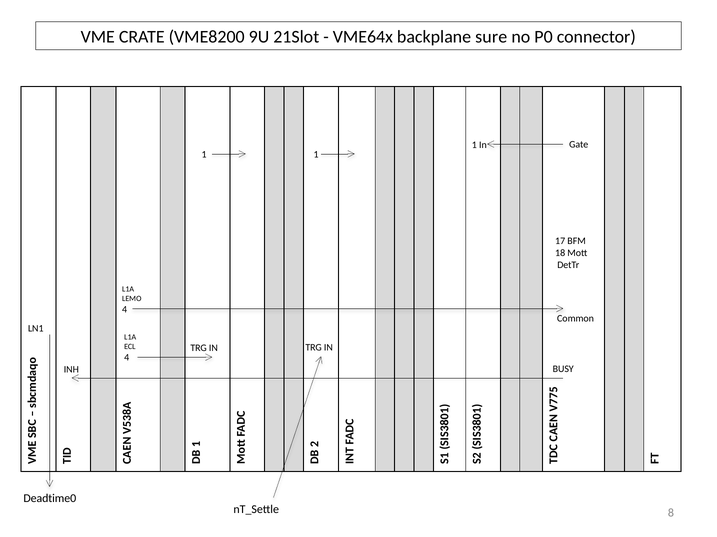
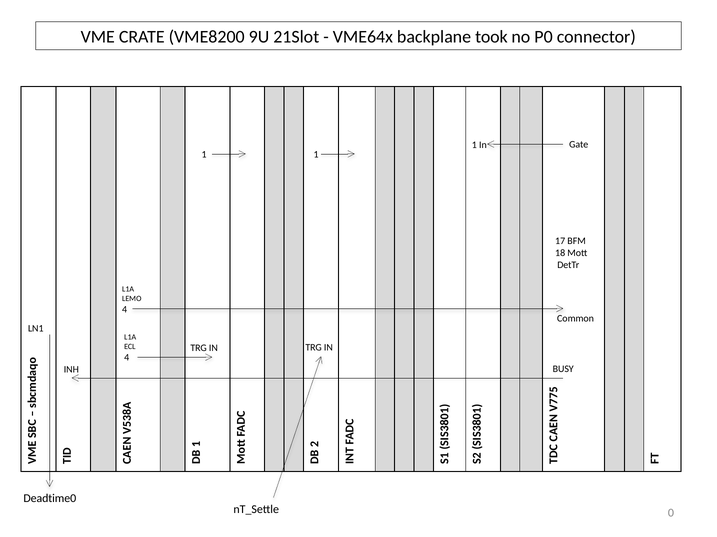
sure: sure -> took (491, 37)
nT_Settle 8: 8 -> 0 (671, 513)
